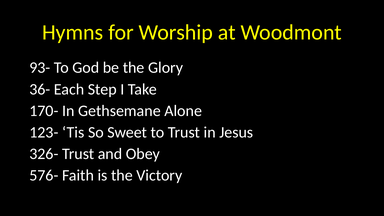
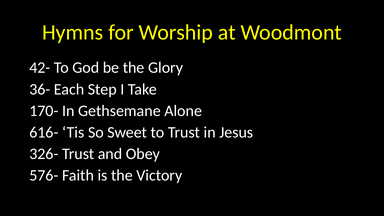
93-: 93- -> 42- (40, 68)
123-: 123- -> 616- (44, 132)
